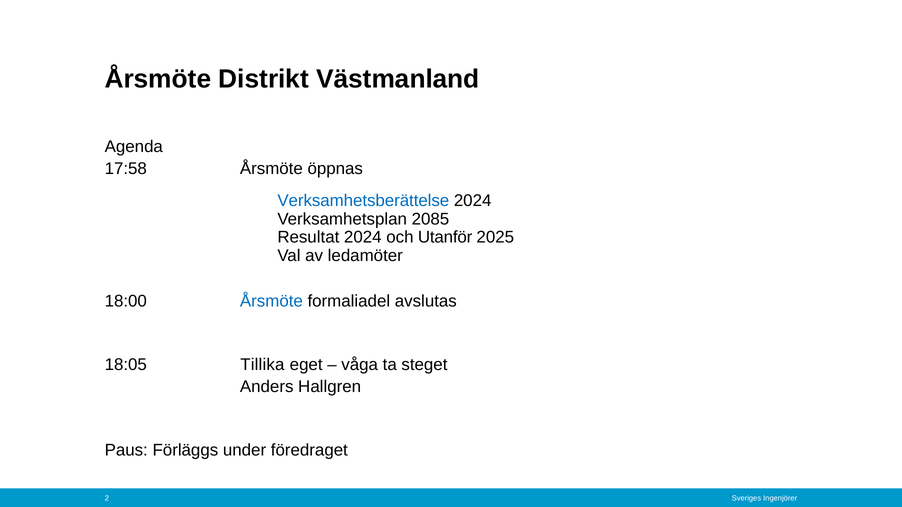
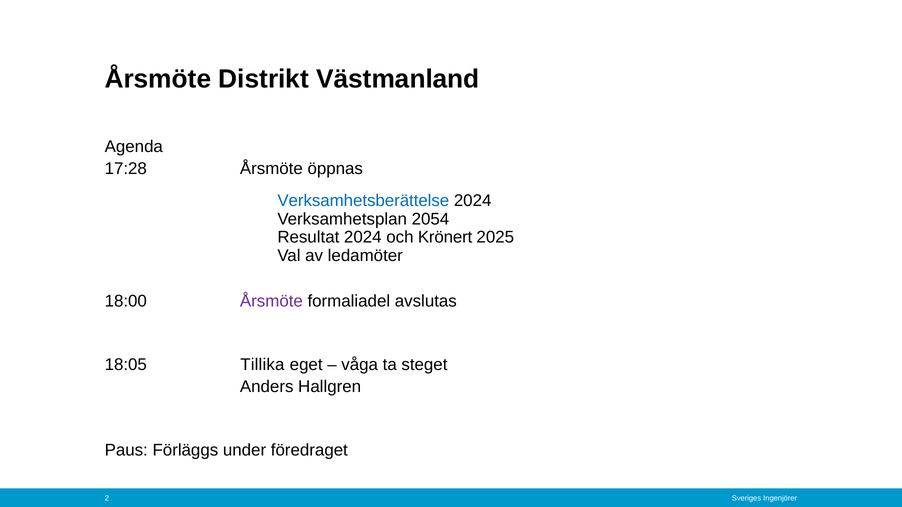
17:58: 17:58 -> 17:28 (126, 169)
2085: 2085 -> 2054 (430, 219)
Utanför: Utanför -> Krönert (445, 238)
Årsmöte colour: blue -> purple (271, 301)
